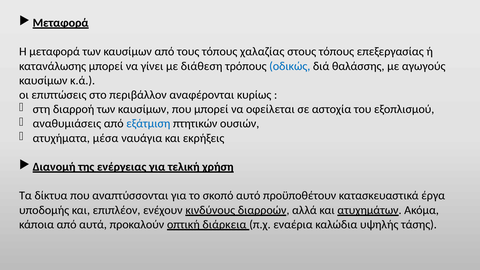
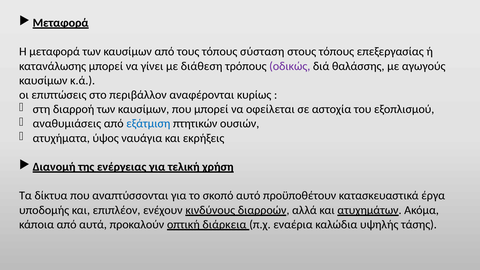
χαλαζίας: χαλαζίας -> σύσταση (262, 52)
οδικώς colour: blue -> purple (290, 66)
μέσα: μέσα -> ύψος (106, 138)
